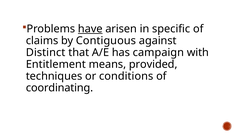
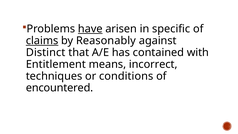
claims underline: none -> present (42, 41)
Contiguous: Contiguous -> Reasonably (106, 41)
campaign: campaign -> contained (158, 52)
provided: provided -> incorrect (153, 64)
coordinating: coordinating -> encountered (60, 88)
